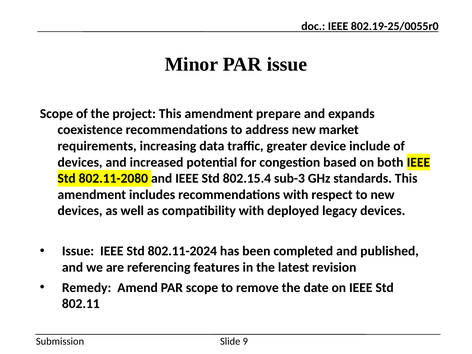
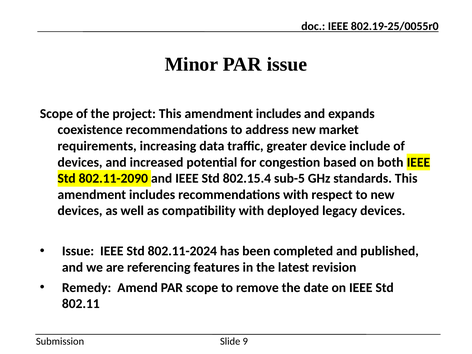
project This amendment prepare: prepare -> includes (279, 114)
802.11-2080: 802.11-2080 -> 802.11-2090 (113, 178)
sub-3: sub-3 -> sub-5 (289, 178)
